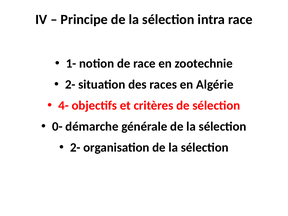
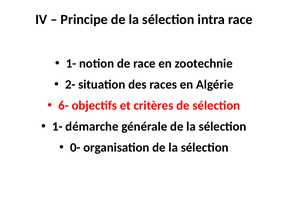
4-: 4- -> 6- (64, 105)
0-: 0- -> 1- (57, 126)
2-: 2- -> 0- (75, 147)
